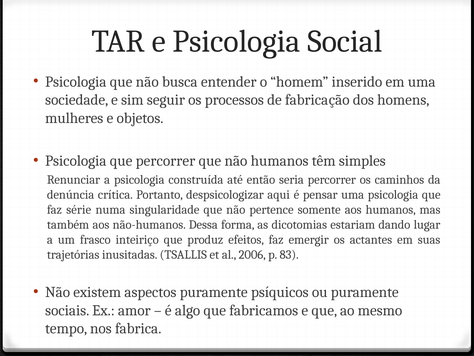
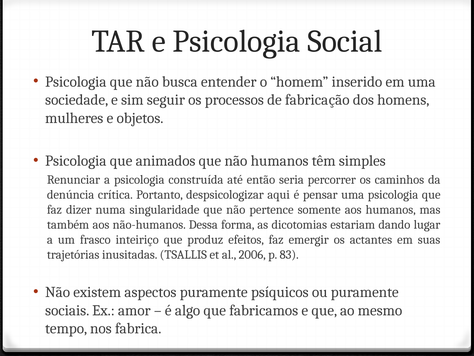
que percorrer: percorrer -> animados (166, 160)
série: série -> dizer (79, 209)
